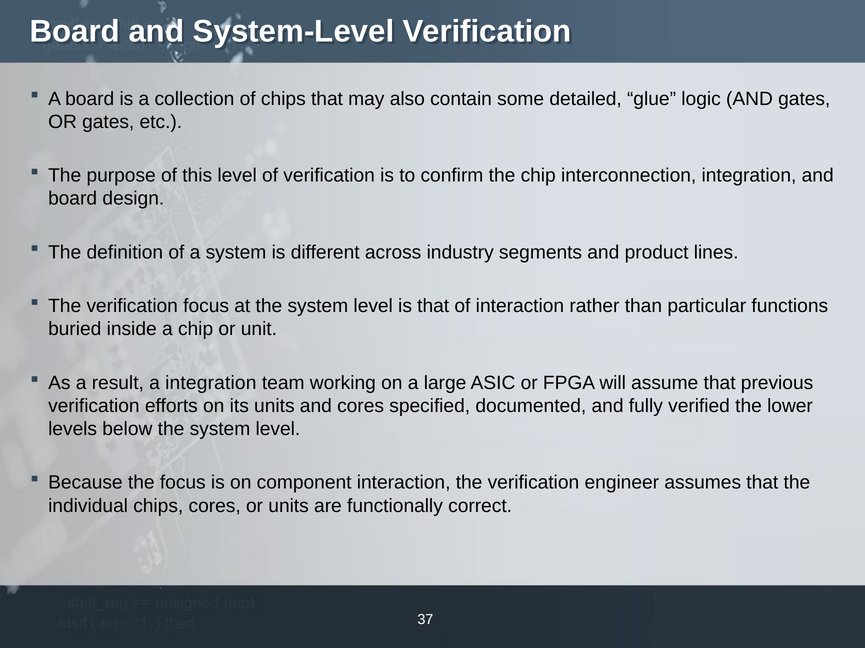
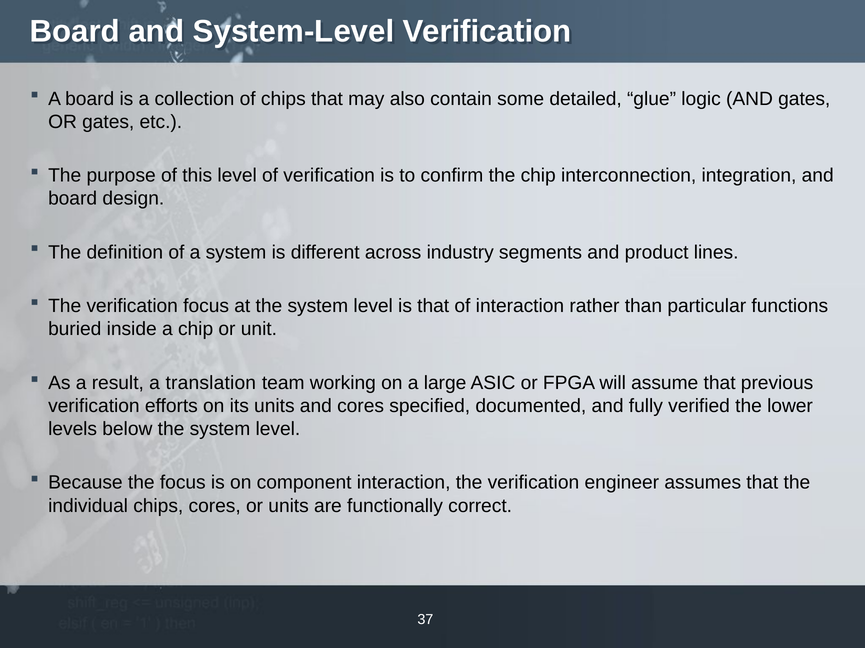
a integration: integration -> translation (211, 383)
